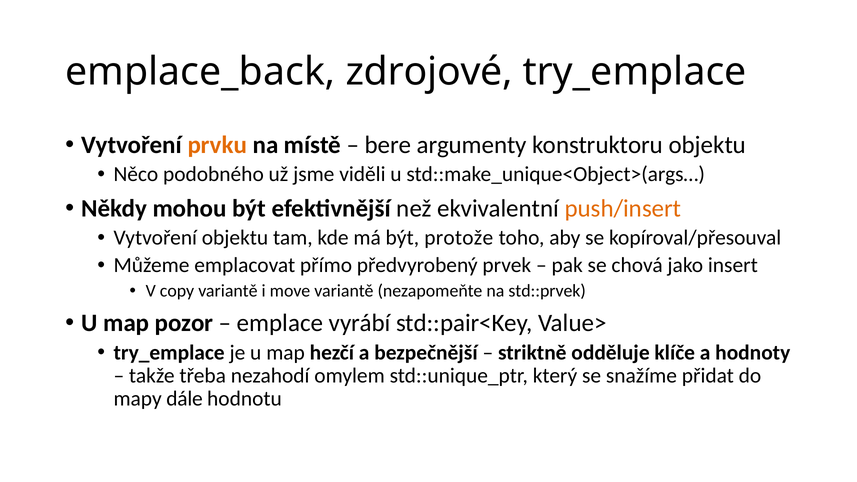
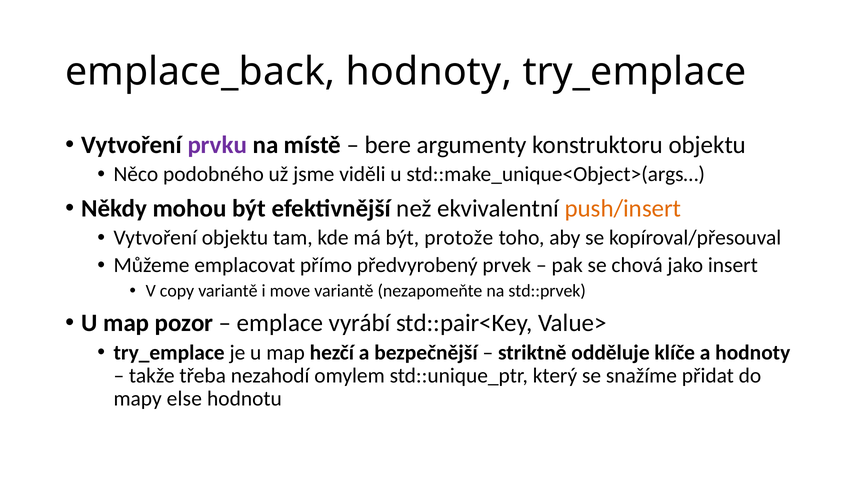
emplace_back zdrojové: zdrojové -> hodnoty (429, 72)
prvku colour: orange -> purple (217, 145)
dále: dále -> else (184, 399)
